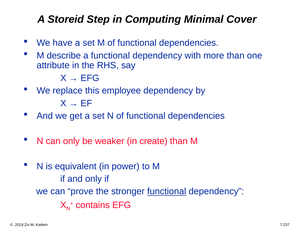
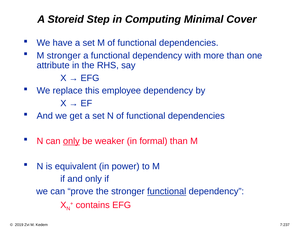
M describe: describe -> stronger (64, 55)
only underline: none -> present (71, 141)
create: create -> formal (153, 141)
